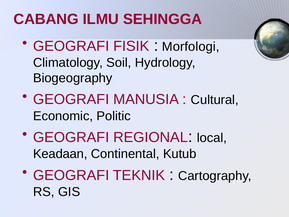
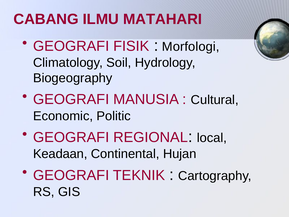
SEHINGGA: SEHINGGA -> MATAHARI (163, 19)
Kutub: Kutub -> Hujan (180, 154)
